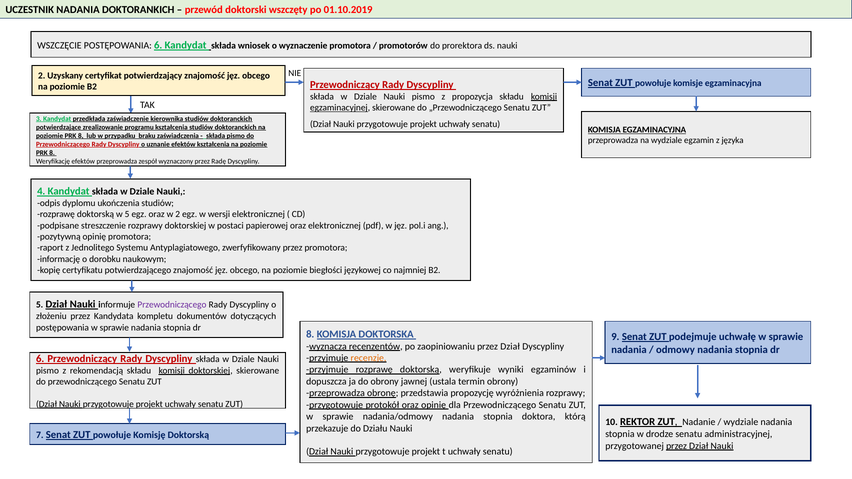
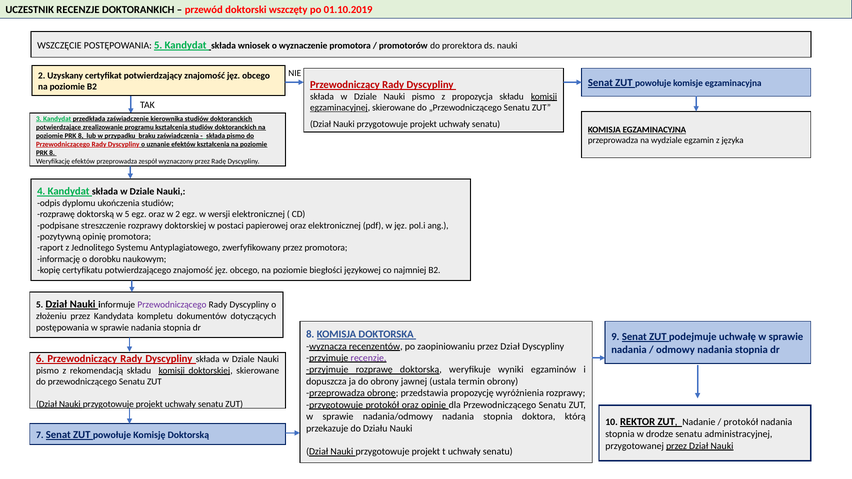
UCZESTNIK NADANIA: NADANIA -> RECENZJE (78, 10)
POSTĘPOWANIA 6: 6 -> 5 (158, 45)
recenzje colour: orange -> purple (368, 358)
wydziale: wydziale -> protokół (741, 422)
